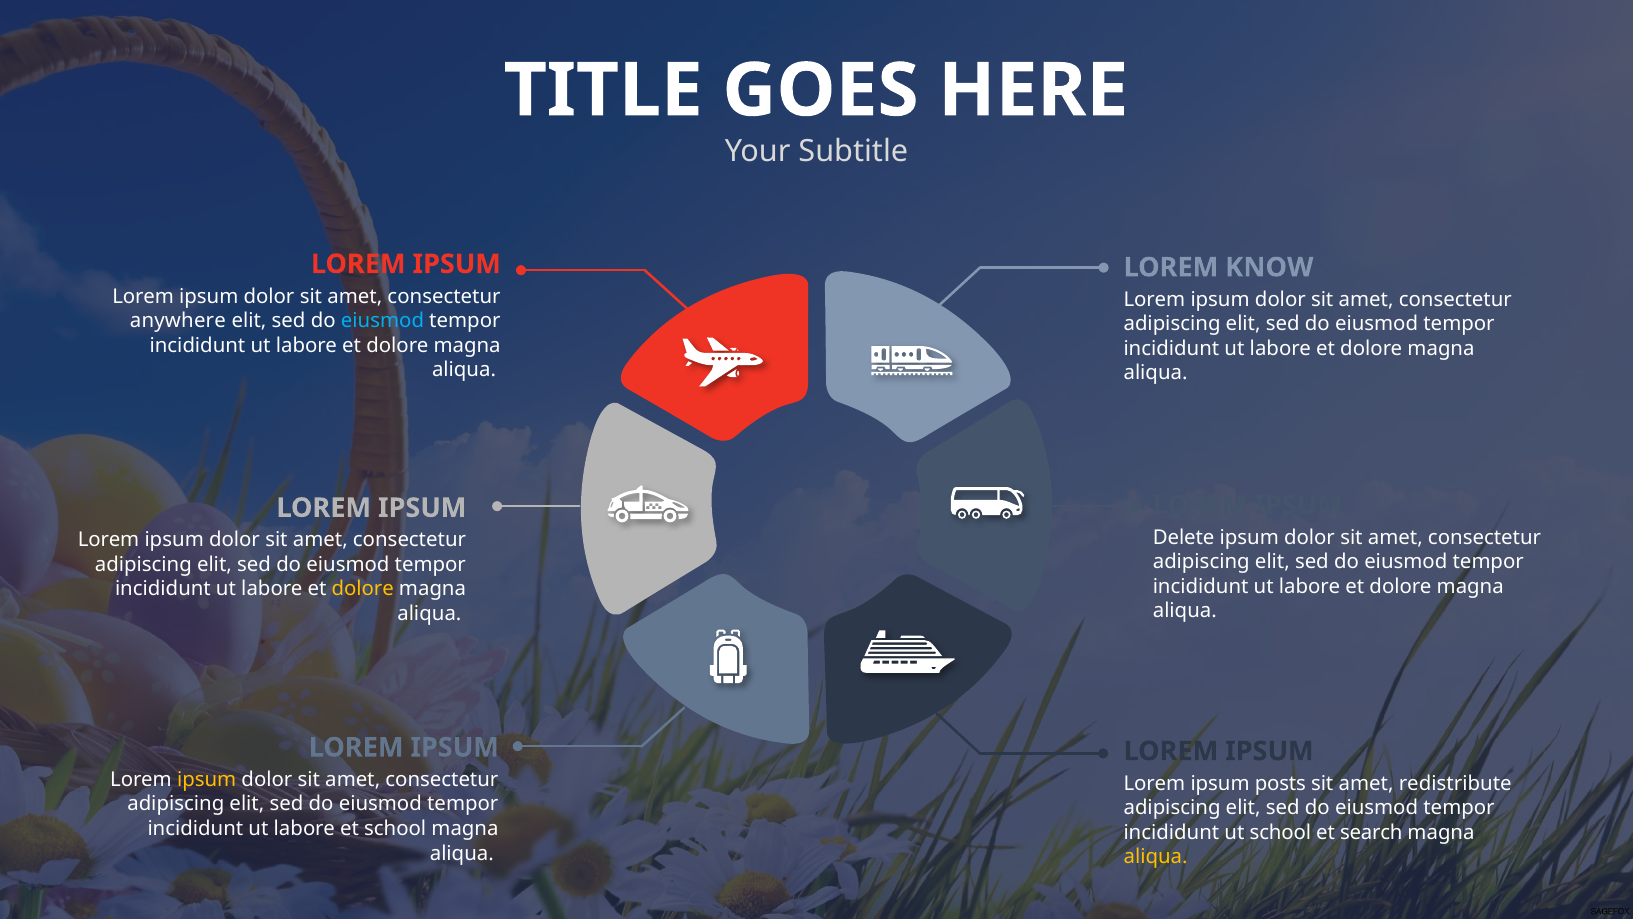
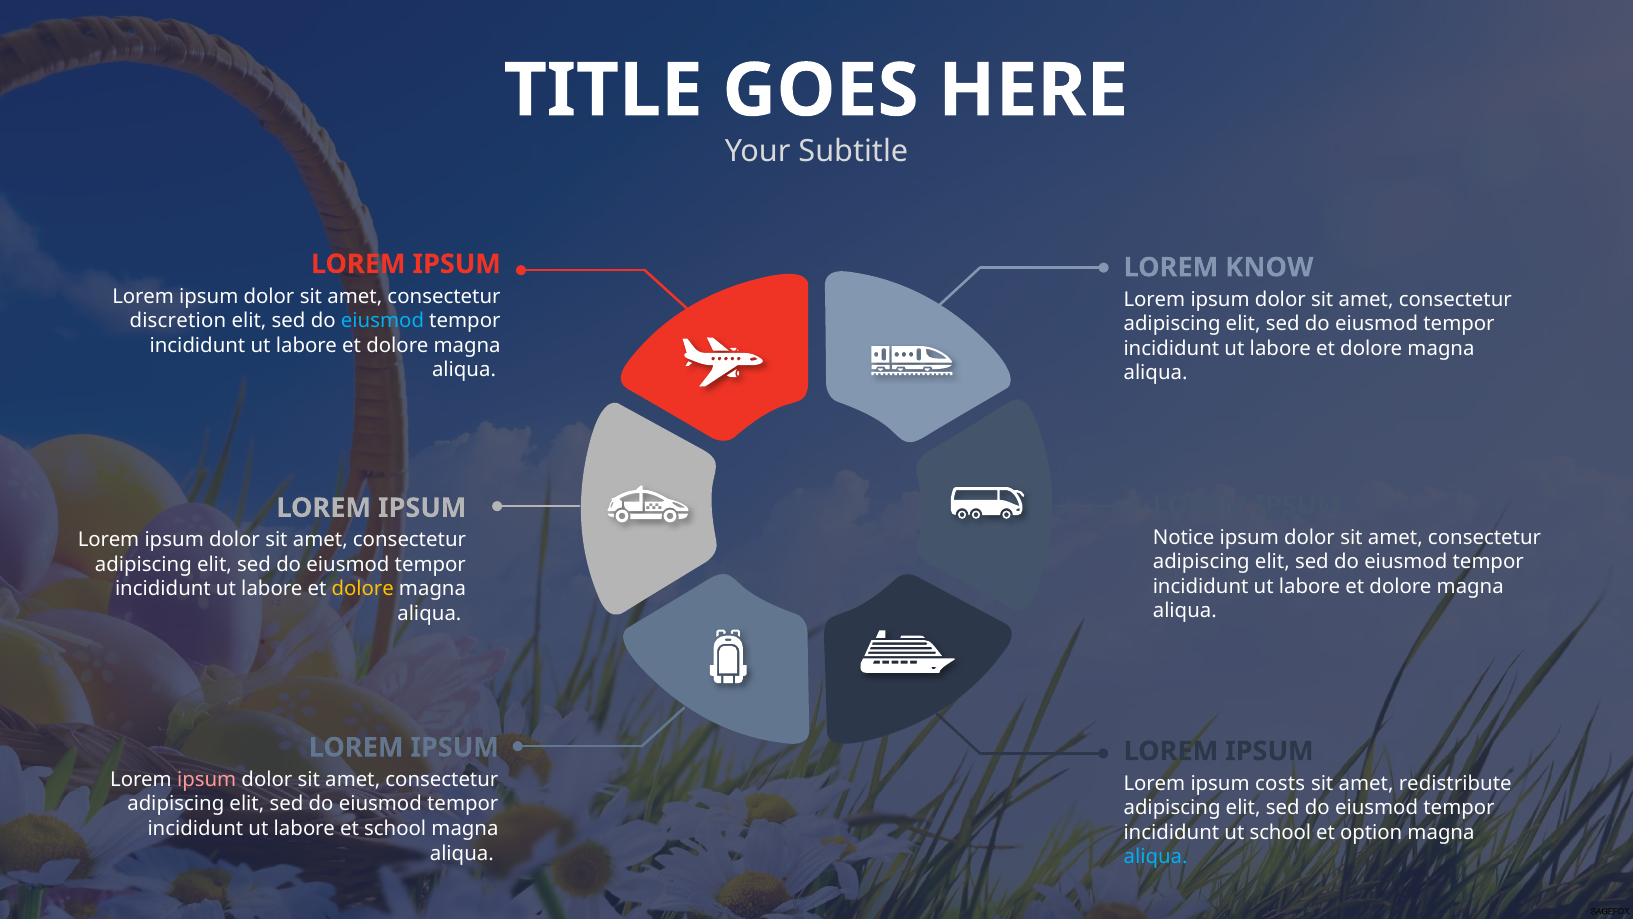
anywhere: anywhere -> discretion (178, 321)
Delete: Delete -> Notice (1184, 537)
ipsum colour: yellow -> pink (207, 779)
posts: posts -> costs (1280, 783)
search: search -> option (1371, 832)
aliqua colour: yellow -> light blue (1156, 857)
